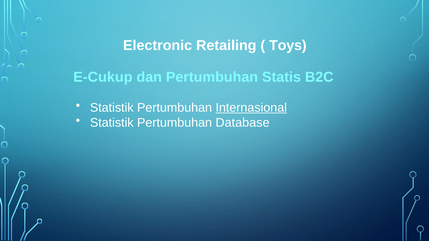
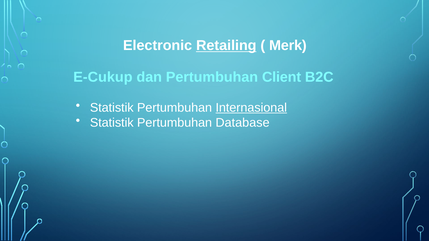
Retailing underline: none -> present (226, 46)
Toys: Toys -> Merk (288, 46)
Statis: Statis -> Client (282, 77)
